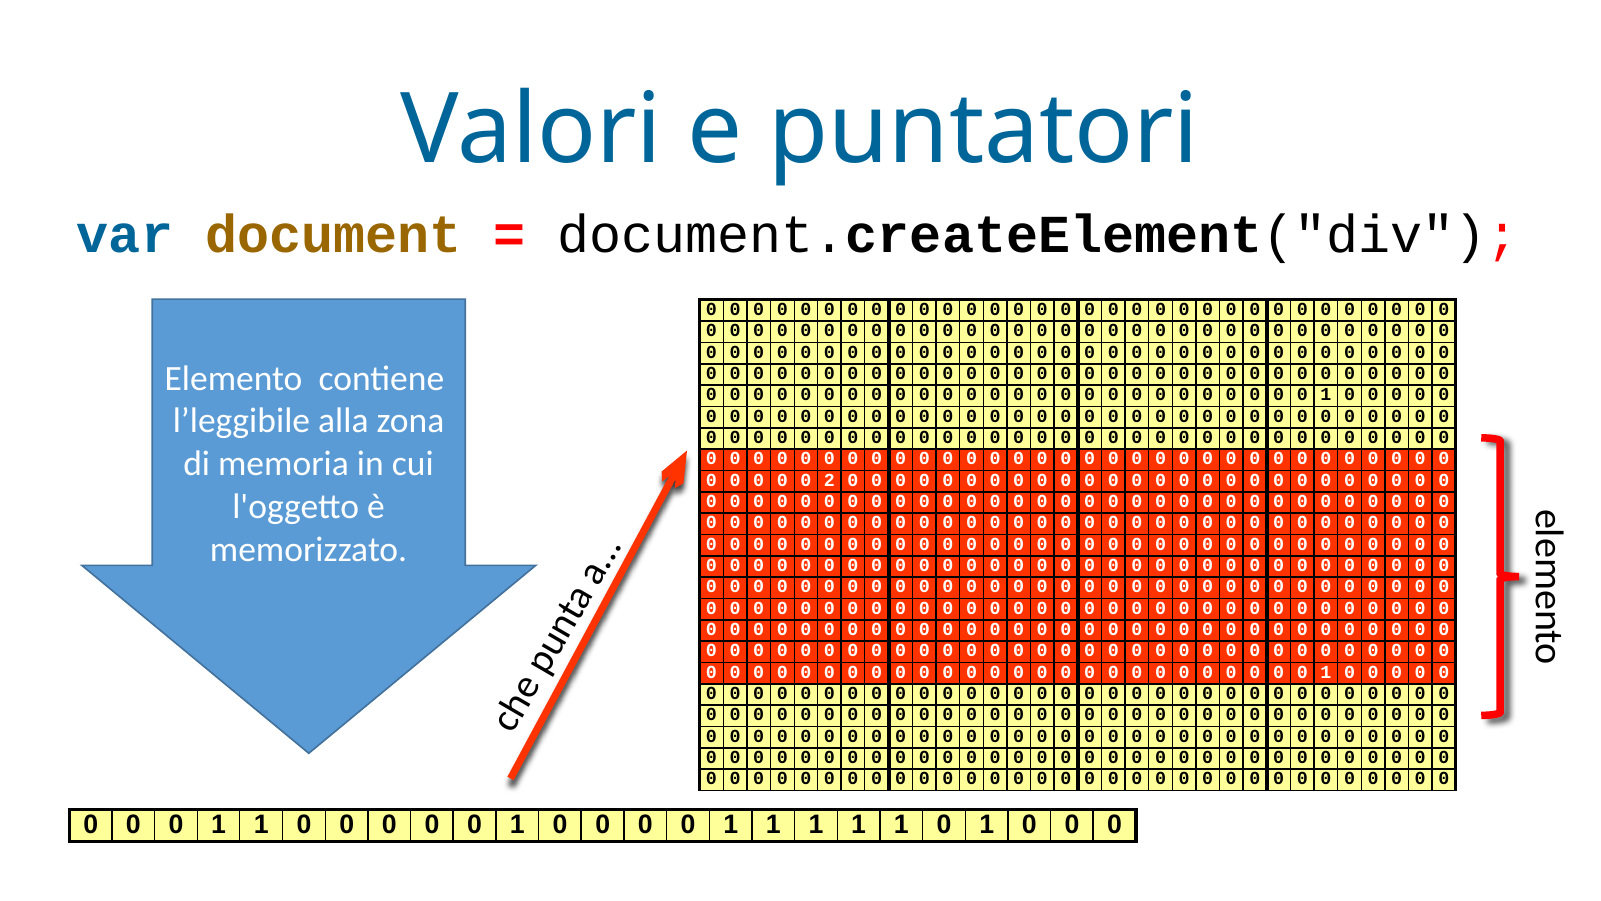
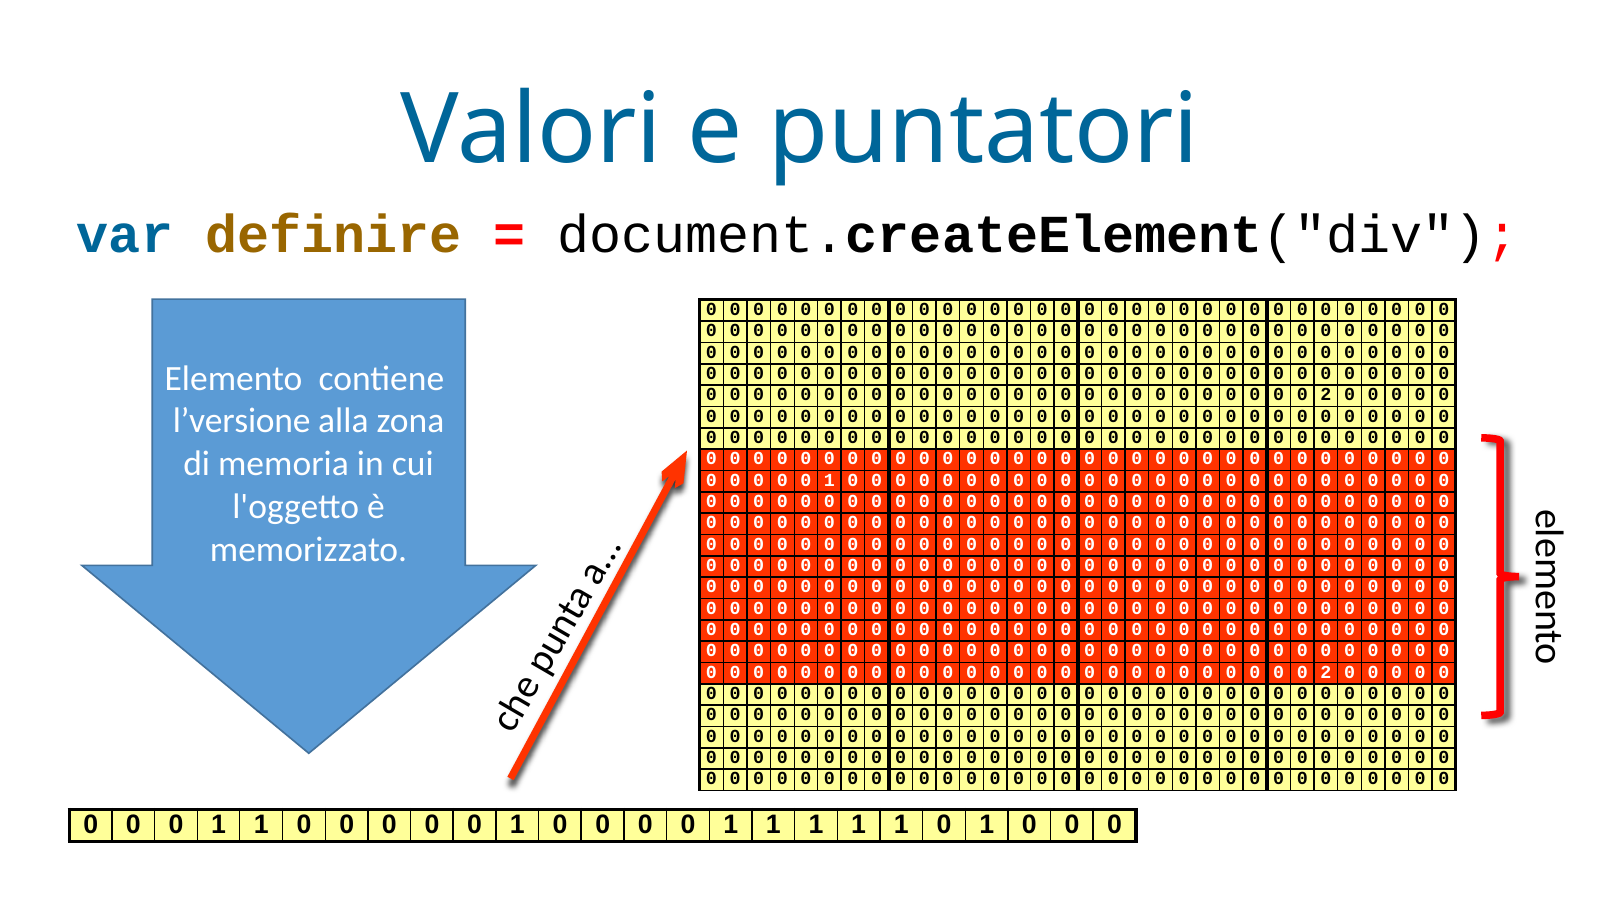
document: document -> definire (333, 235)
1: 1 -> 2 (1326, 394)
l’leggibile: l’leggibile -> l’versione (242, 421)
2: 2 -> 1 (829, 480)
1: 1 -> 2 (1326, 672)
